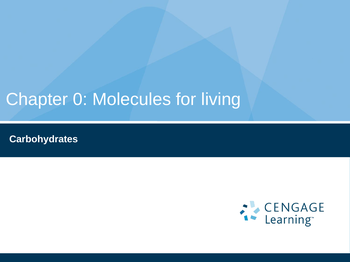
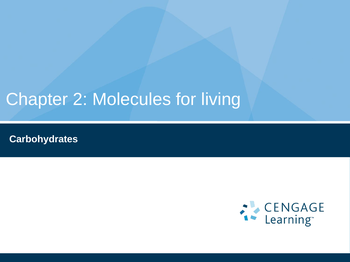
0: 0 -> 2 (80, 99)
